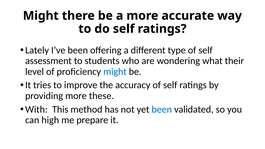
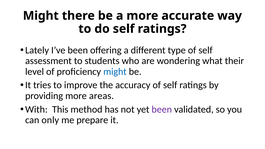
these: these -> areas (101, 96)
been colour: blue -> purple (162, 109)
high: high -> only (50, 120)
